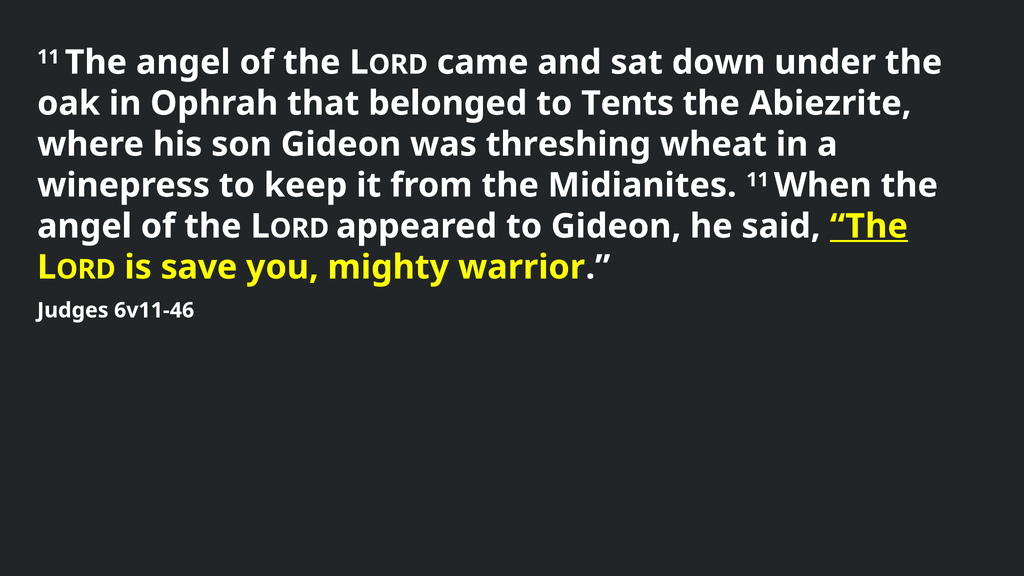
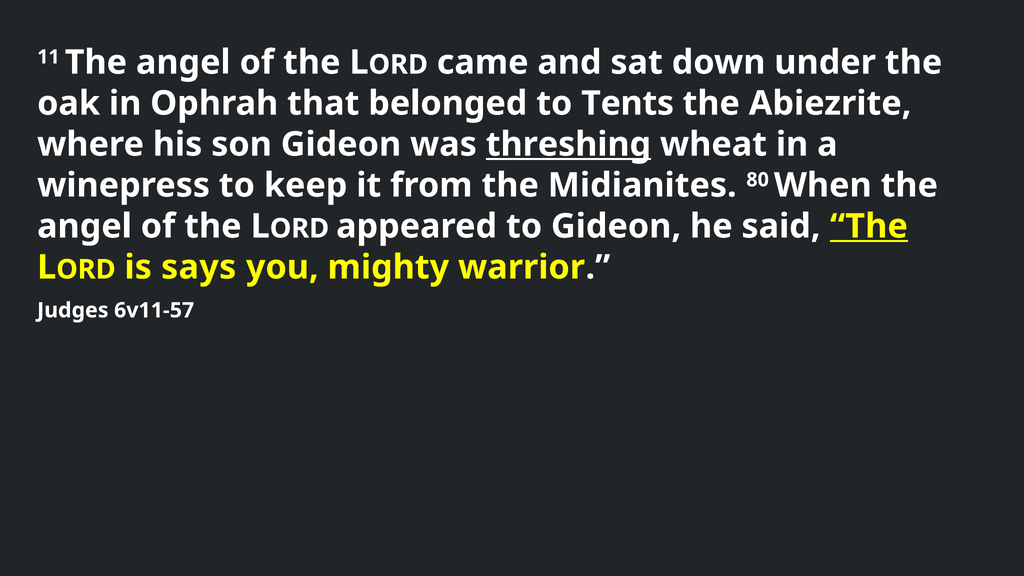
threshing underline: none -> present (568, 144)
Midianites 11: 11 -> 80 (758, 180)
save: save -> says (199, 267)
6v11-46: 6v11-46 -> 6v11-57 (154, 310)
